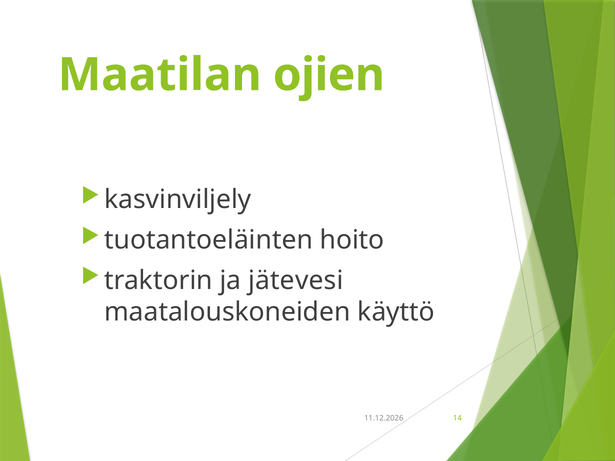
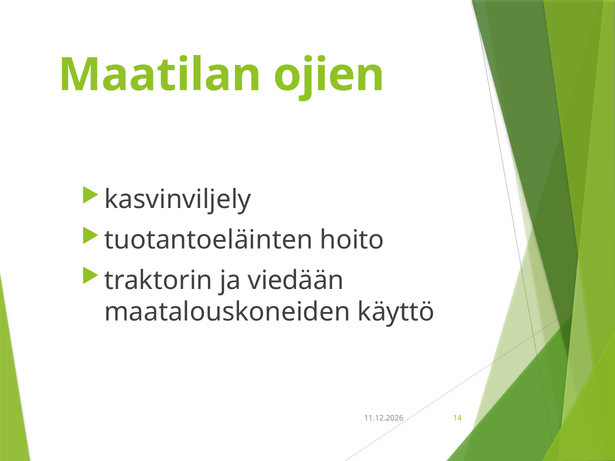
jätevesi: jätevesi -> viedään (296, 280)
